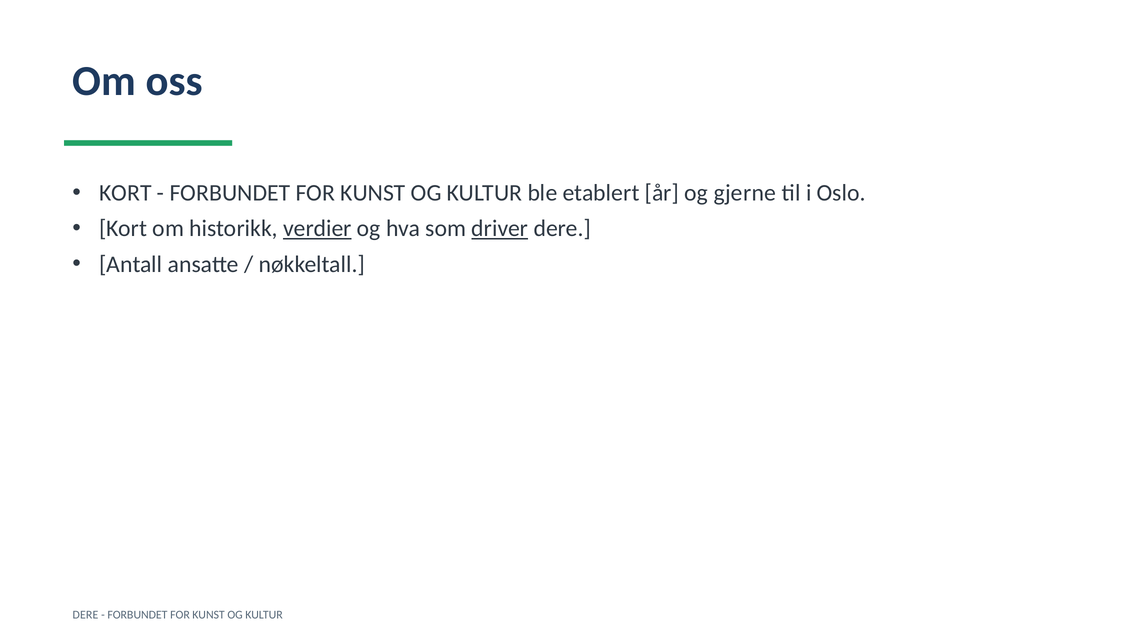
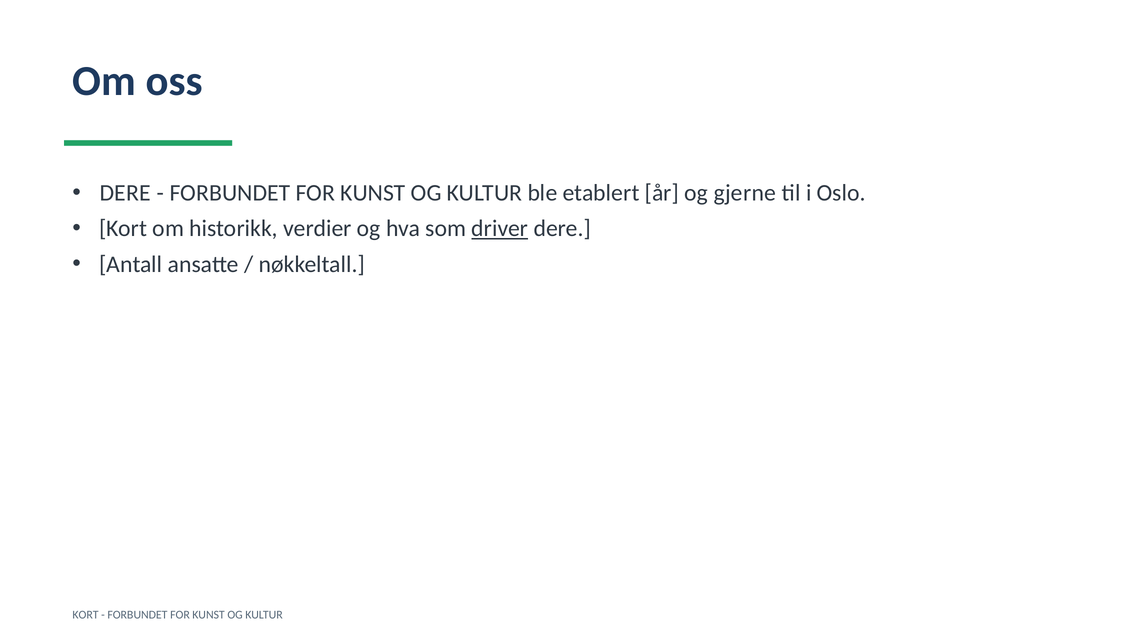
KORT: KORT -> DERE (125, 193)
verdier underline: present -> none (317, 229)
DERE: DERE -> KORT (86, 615)
